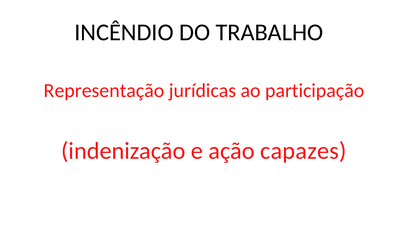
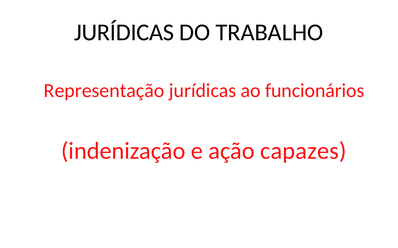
INCÊNDIO: INCÊNDIO -> JURÍDICAS (124, 32)
participação: participação -> funcionários (315, 91)
